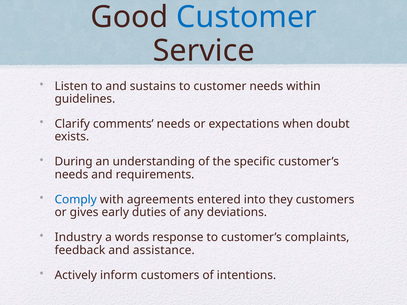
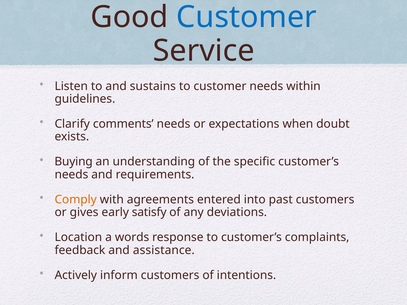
During: During -> Buying (74, 162)
Comply colour: blue -> orange (76, 200)
they: they -> past (281, 200)
duties: duties -> satisfy (149, 213)
Industry: Industry -> Location (78, 238)
